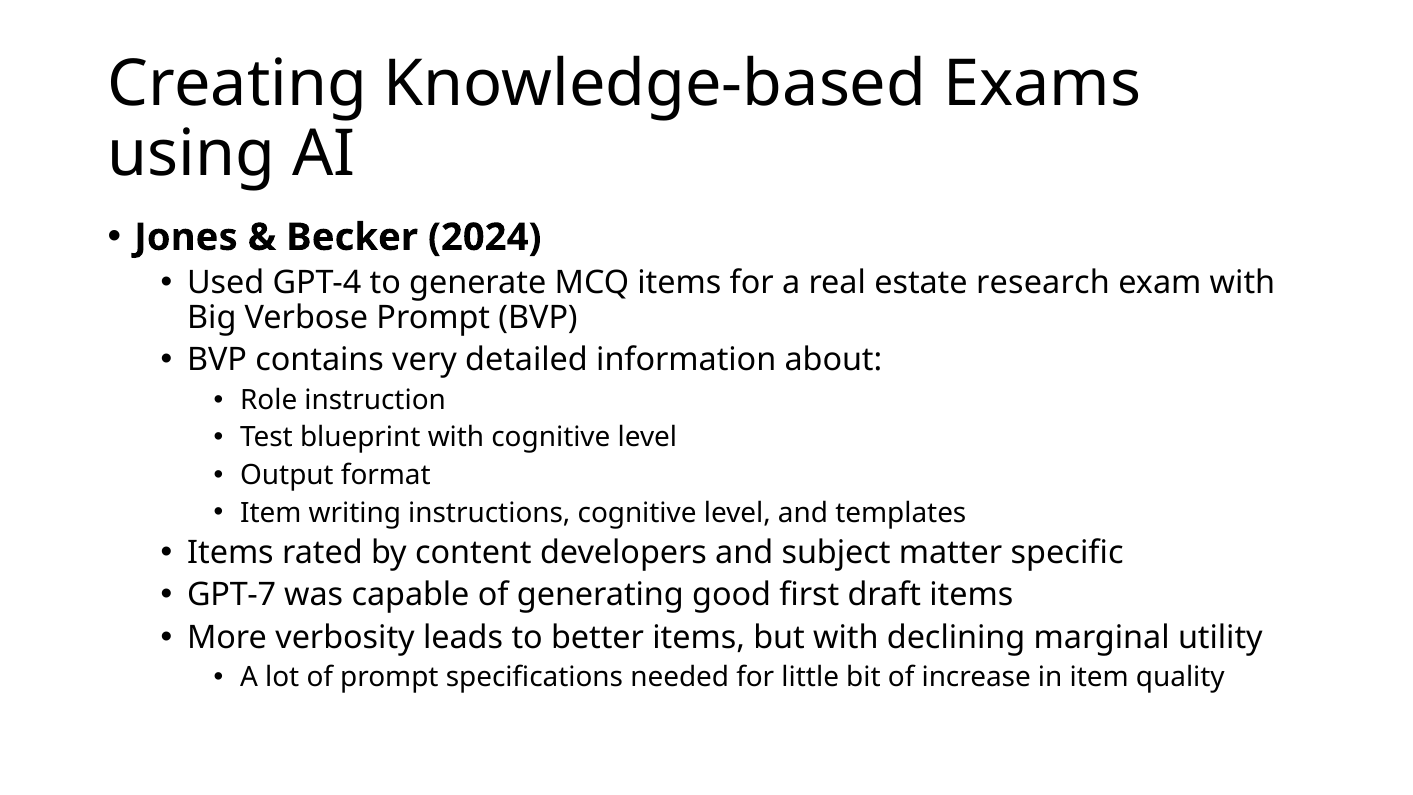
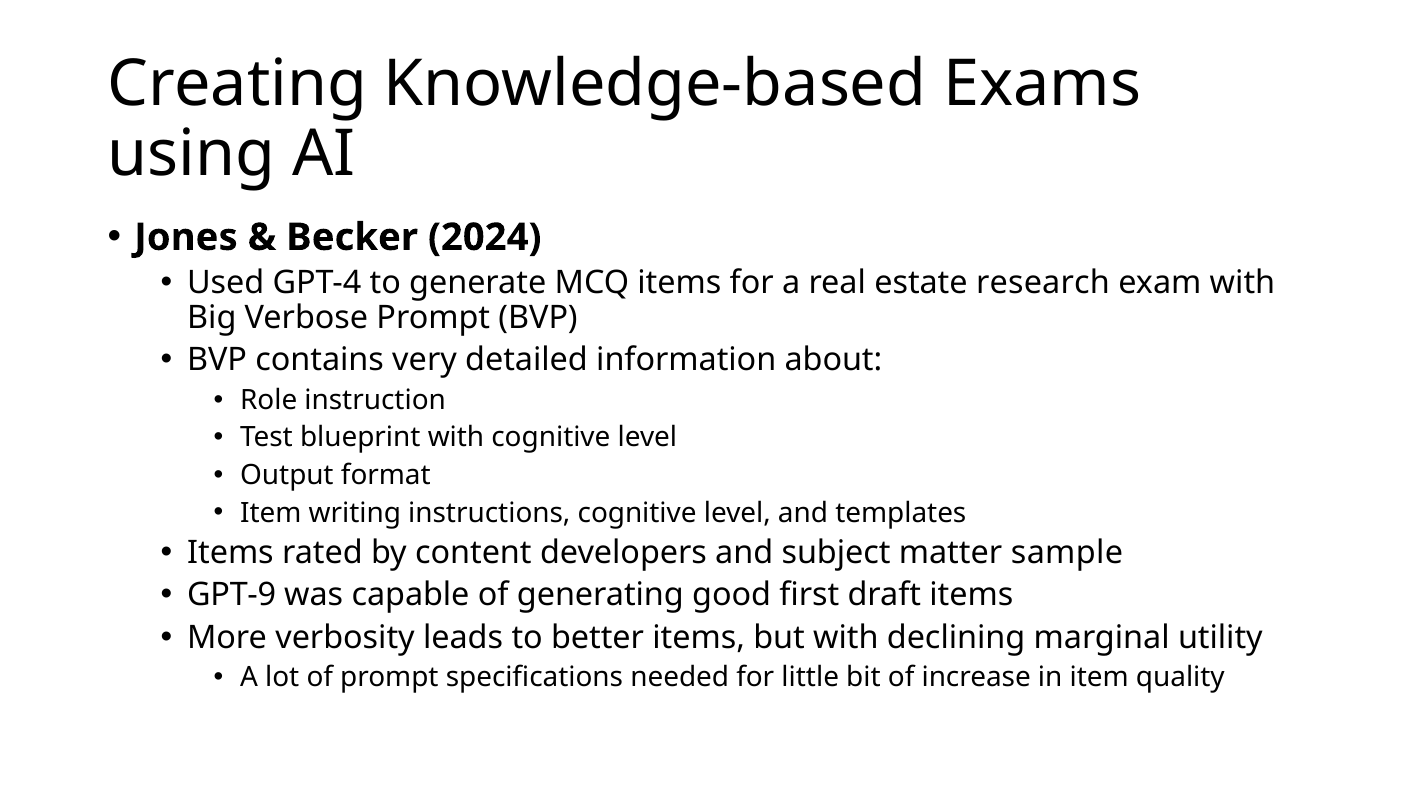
specific: specific -> sample (1067, 553)
GPT-7: GPT-7 -> GPT-9 (232, 595)
